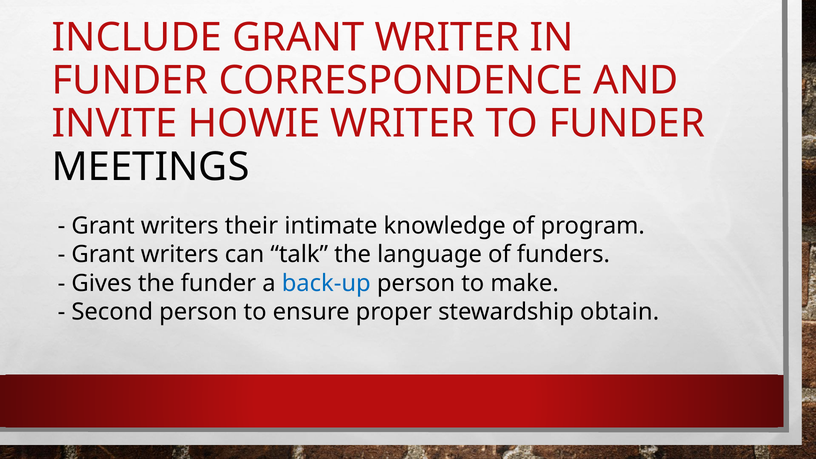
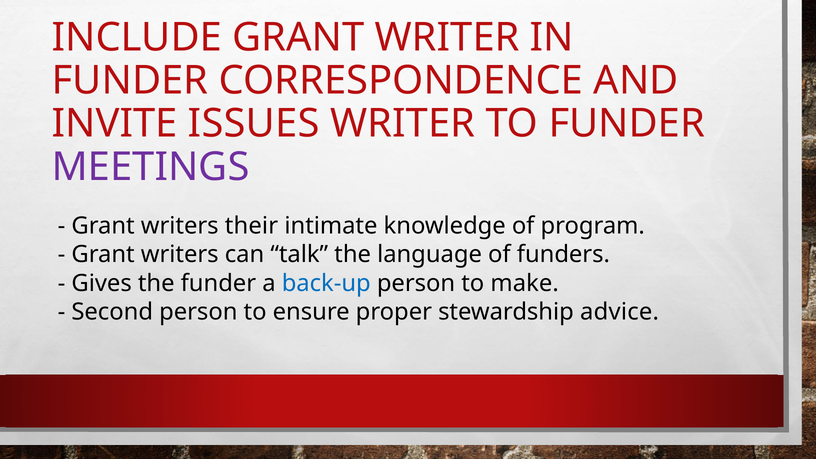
HOWIE: HOWIE -> ISSUES (254, 124)
MEETINGS colour: black -> purple (151, 167)
obtain: obtain -> advice (620, 312)
